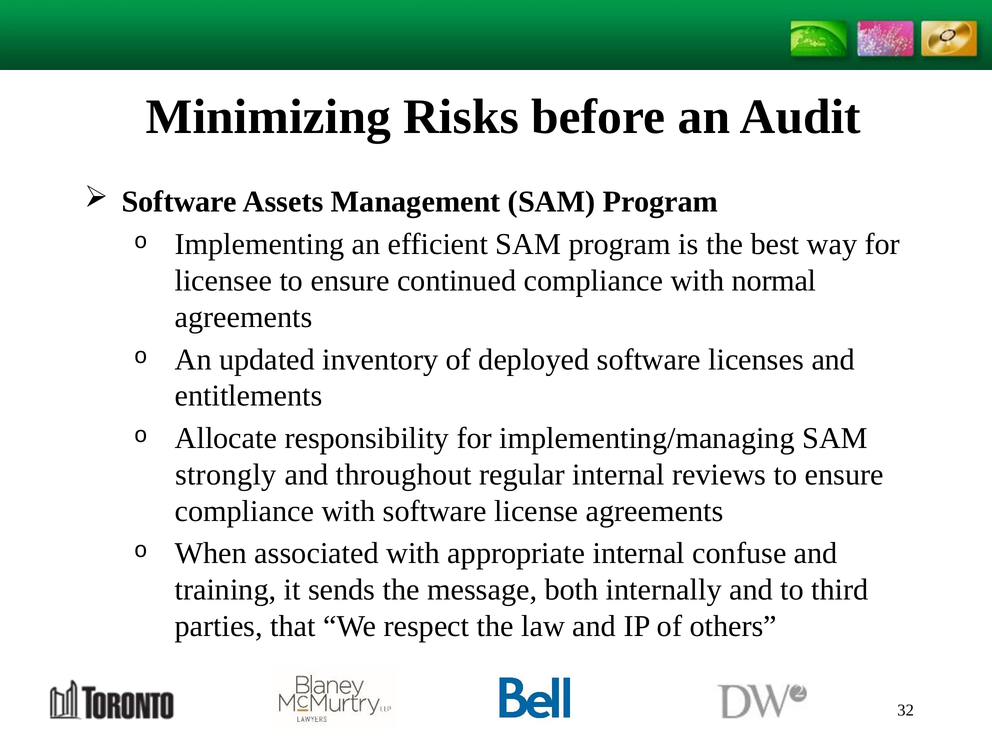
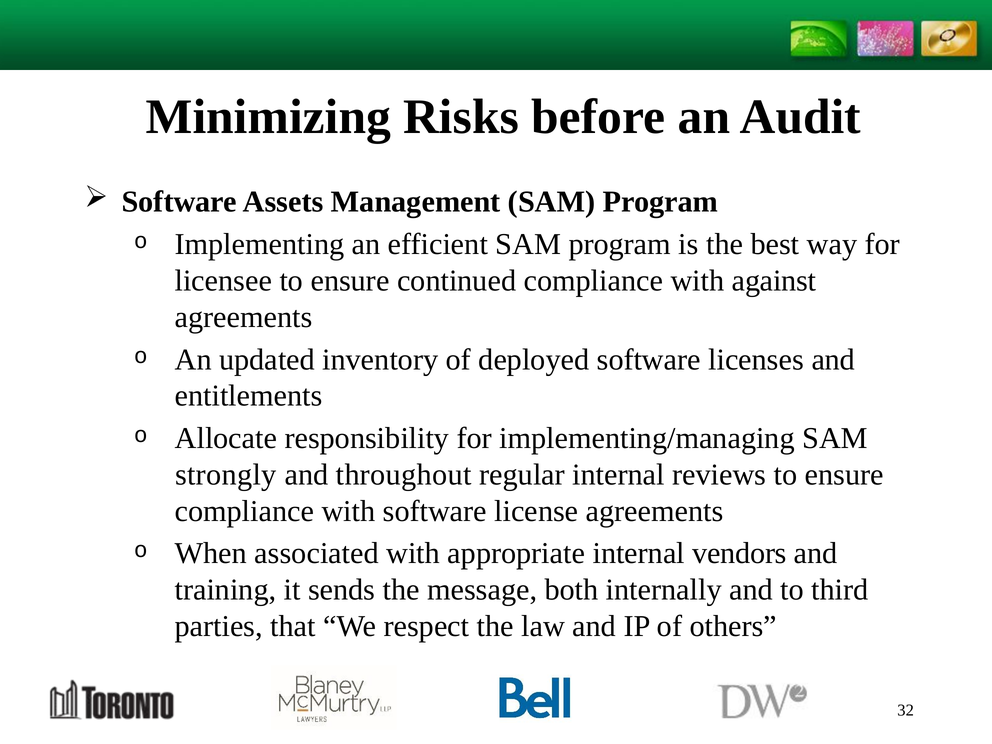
normal: normal -> against (774, 281)
confuse: confuse -> vendors (740, 553)
